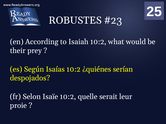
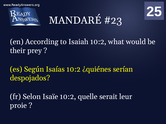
ROBUSTES: ROBUSTES -> MANDARÉ (75, 20)
